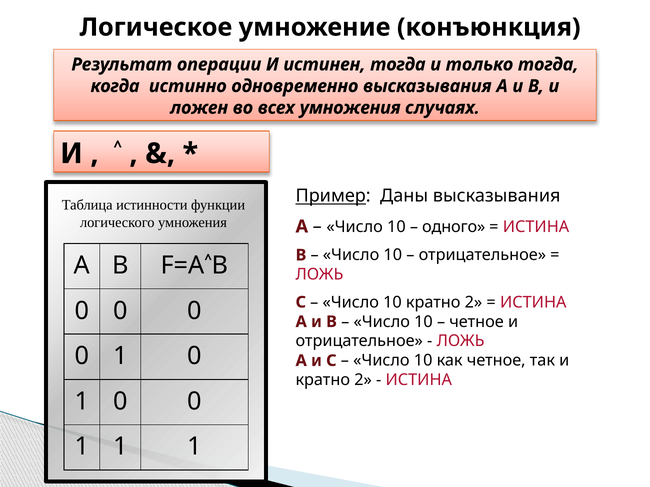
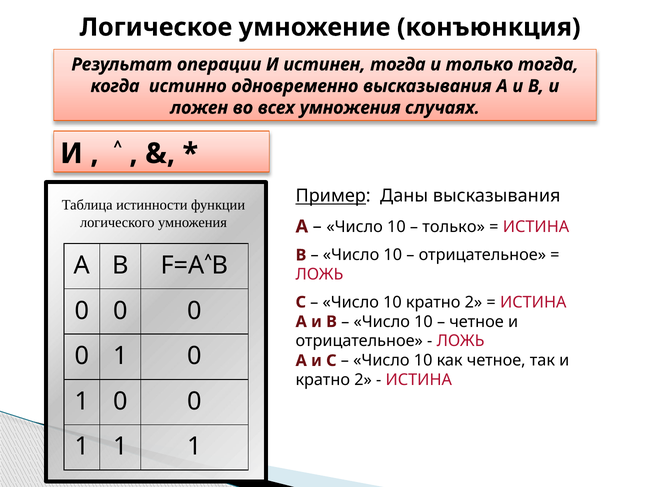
одного: одного -> только (454, 227)
